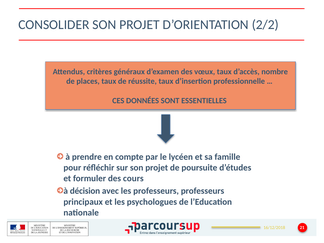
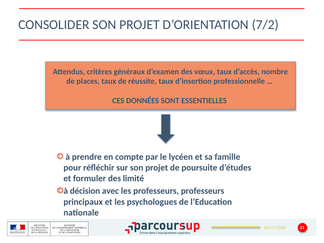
2/2: 2/2 -> 7/2 (265, 25)
cours: cours -> limité (133, 178)
